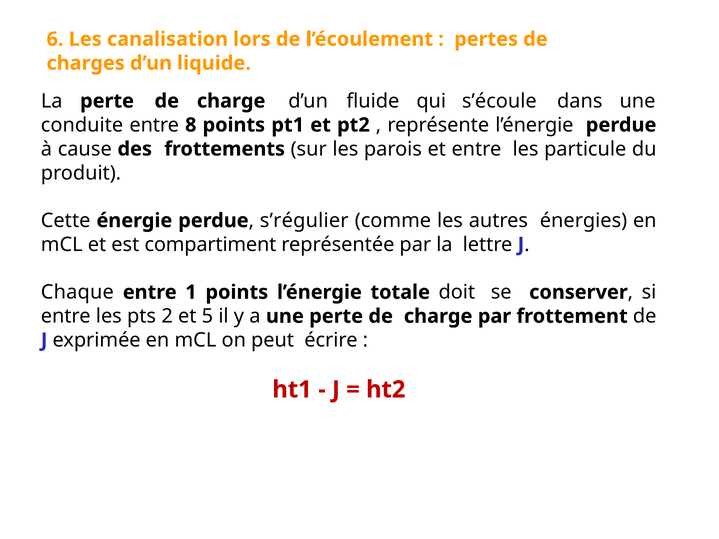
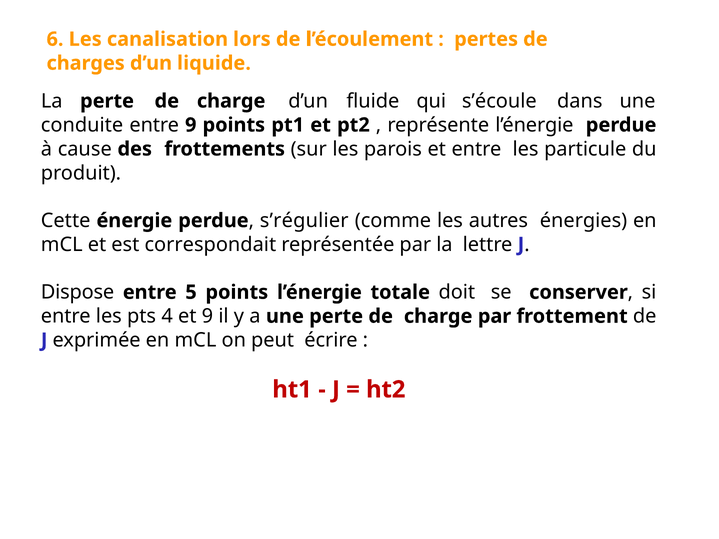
entre 8: 8 -> 9 (191, 125)
compartiment: compartiment -> correspondait (210, 245)
Chaque: Chaque -> Dispose (78, 292)
1: 1 -> 5 (191, 292)
2: 2 -> 4 (167, 316)
et 5: 5 -> 9 (207, 316)
